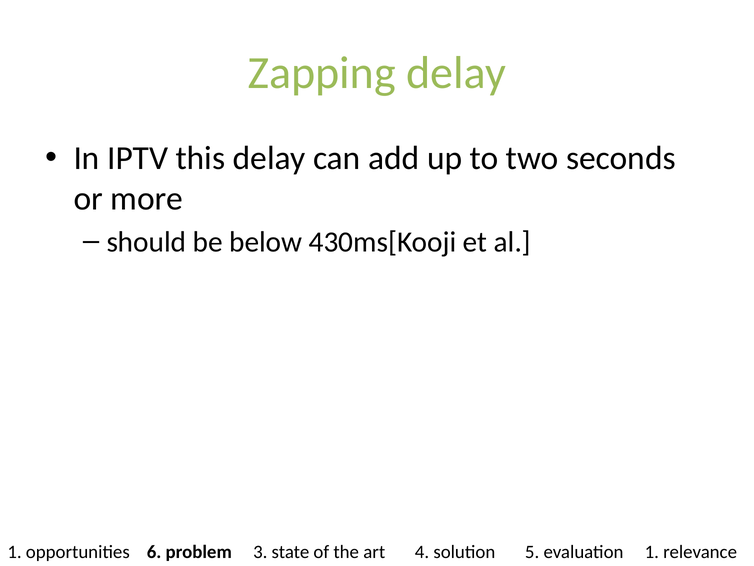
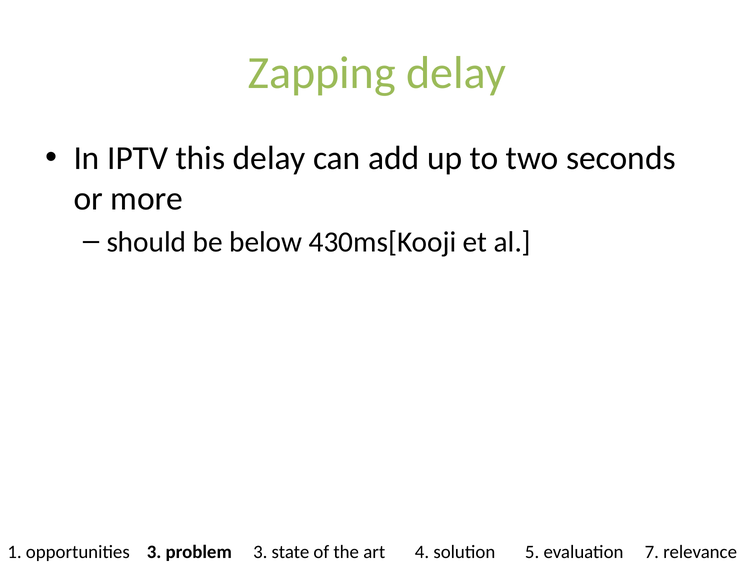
opportunities 6: 6 -> 3 (154, 551)
evaluation 1: 1 -> 7 (652, 551)
